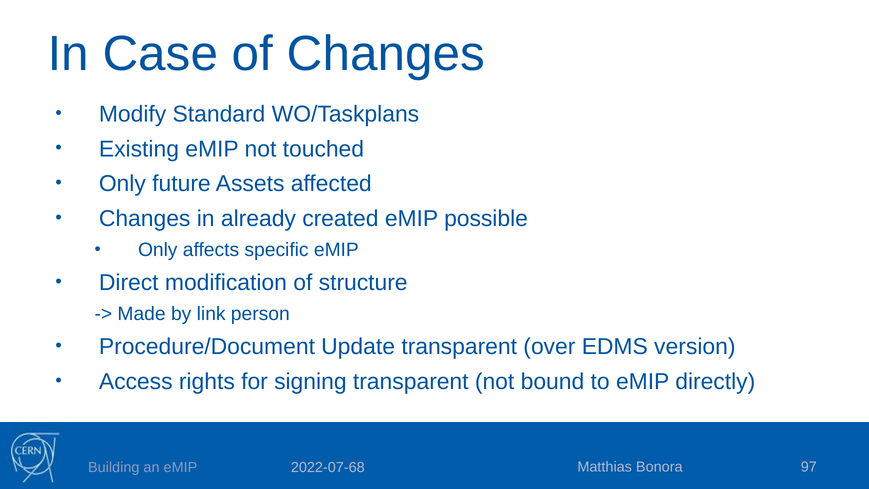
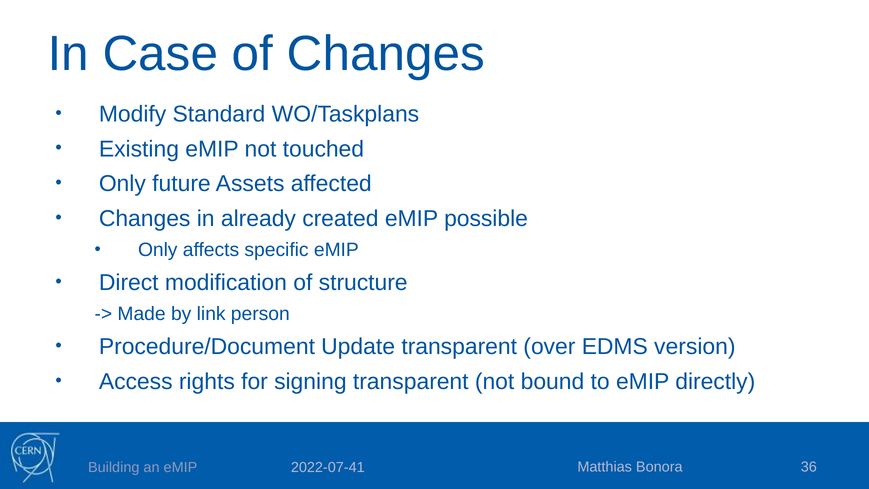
97: 97 -> 36 (809, 467)
2022-07-68: 2022-07-68 -> 2022-07-41 (328, 467)
